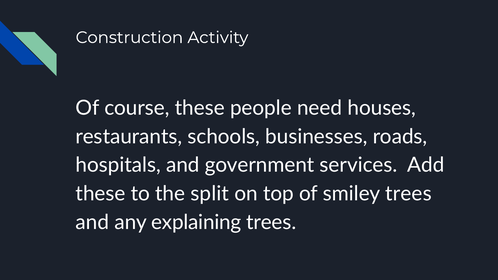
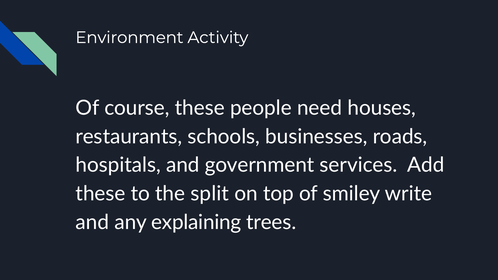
Construction: Construction -> Environment (129, 38)
smiley trees: trees -> write (409, 194)
